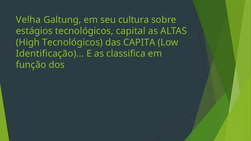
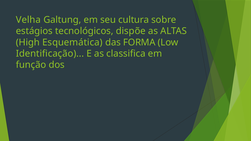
capital: capital -> dispõe (131, 31)
High Tecnológicos: Tecnológicos -> Esquemática (72, 42)
CAPITA: CAPITA -> FORMA (139, 42)
